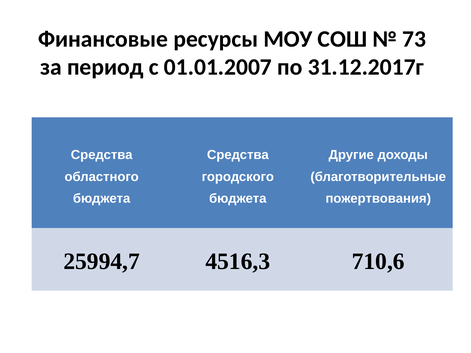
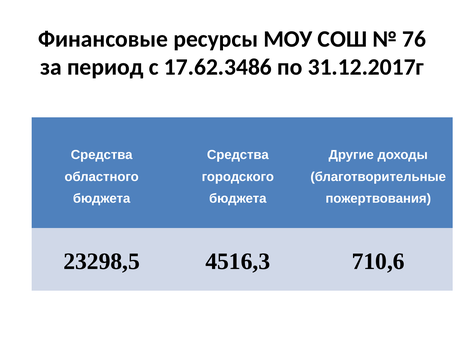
73: 73 -> 76 (414, 39)
01.01.2007: 01.01.2007 -> 17.62.3486 (218, 67)
25994,7: 25994,7 -> 23298,5 (102, 262)
